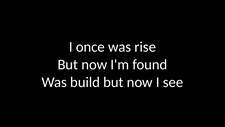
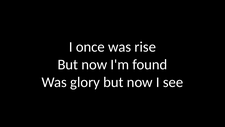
build: build -> glory (85, 82)
